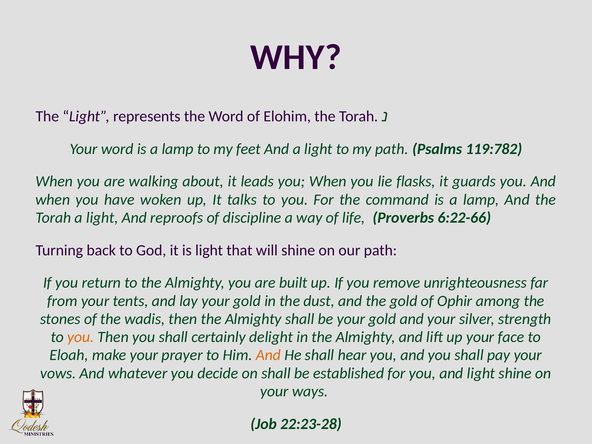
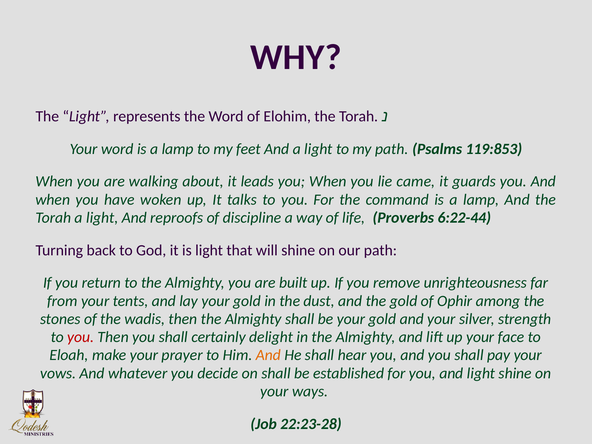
119:782: 119:782 -> 119:853 (494, 149)
flasks: flasks -> came (416, 181)
6:22-66: 6:22-66 -> 6:22-44 (464, 218)
you colour: orange -> red (81, 337)
